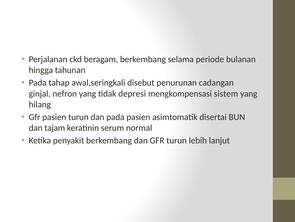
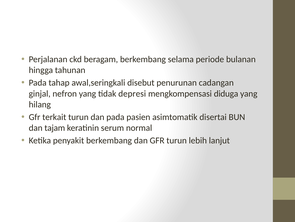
sistem: sistem -> diduga (226, 93)
Gfr pasien: pasien -> terkait (54, 117)
